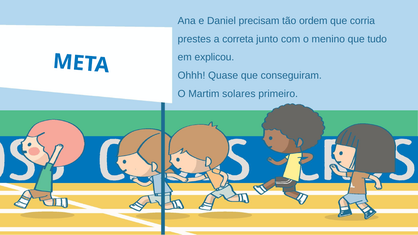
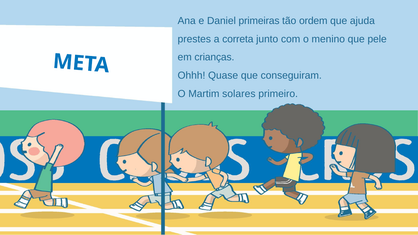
precisam: precisam -> primeiras (259, 21)
corria: corria -> ajuda (362, 21)
tudo: tudo -> pele (377, 39)
explicou: explicou -> crianças (214, 57)
